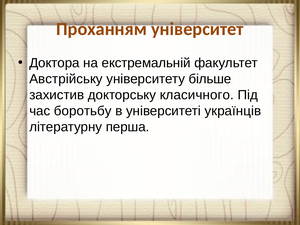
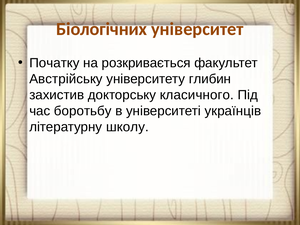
Проханням: Проханням -> Біологічних (102, 29)
Доктора: Доктора -> Початку (54, 63)
екстремальній: екстремальній -> розкривається (146, 63)
більше: більше -> глибин (210, 79)
перша: перша -> школу (127, 127)
